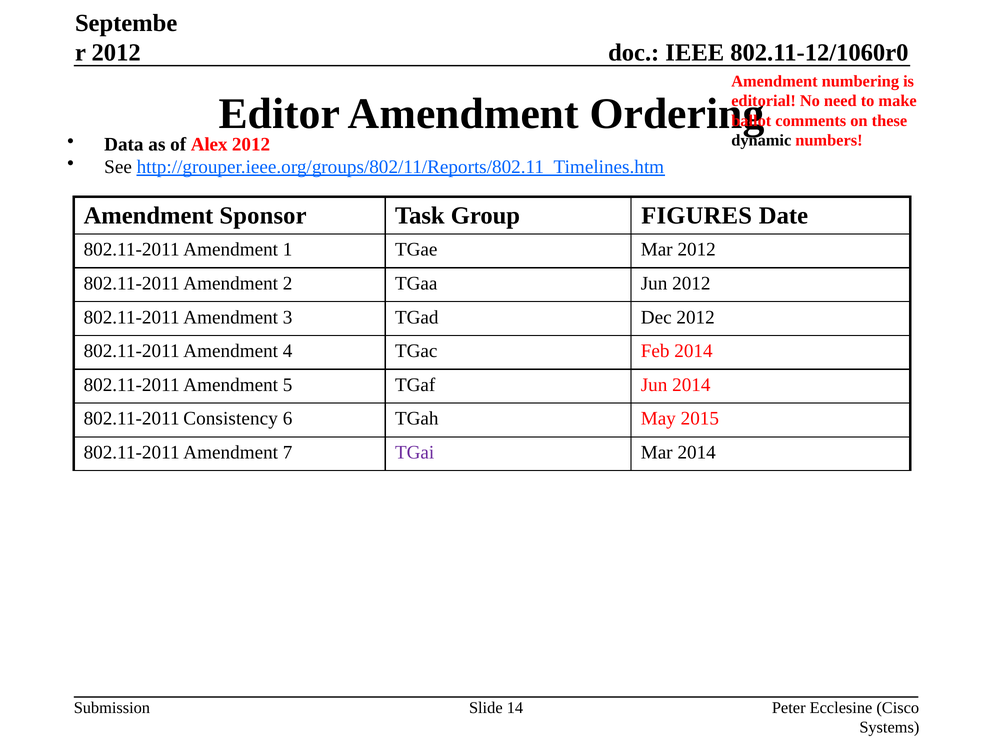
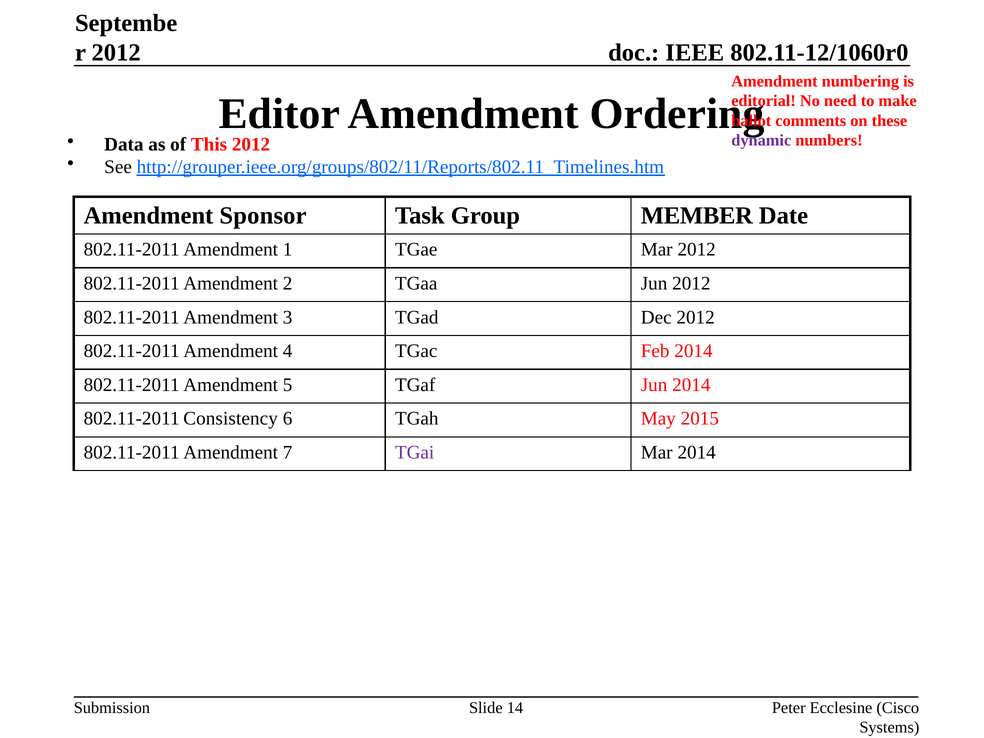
dynamic colour: black -> purple (761, 140)
Alex: Alex -> This (209, 145)
FIGURES: FIGURES -> MEMBER (697, 216)
